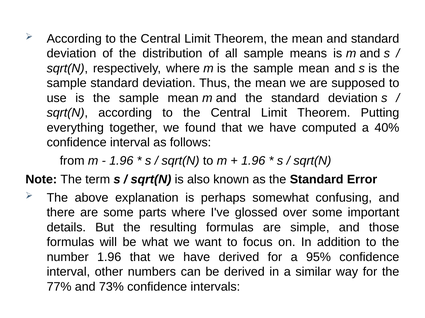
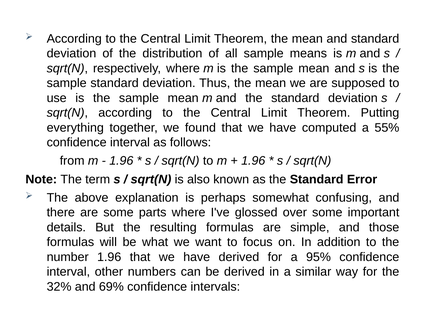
40%: 40% -> 55% (387, 128)
77%: 77% -> 32% (59, 287)
73%: 73% -> 69% (111, 287)
